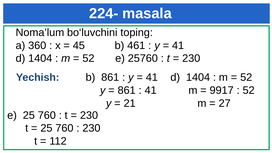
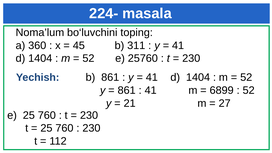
461: 461 -> 311 (136, 45)
9917: 9917 -> 6899 (222, 90)
